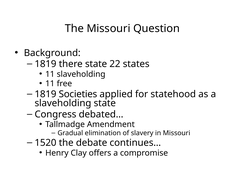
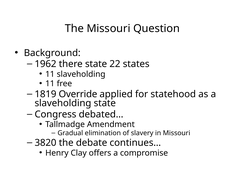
1819: 1819 -> 1962 (45, 64)
Societies: Societies -> Override (78, 94)
1520: 1520 -> 3820 (45, 143)
